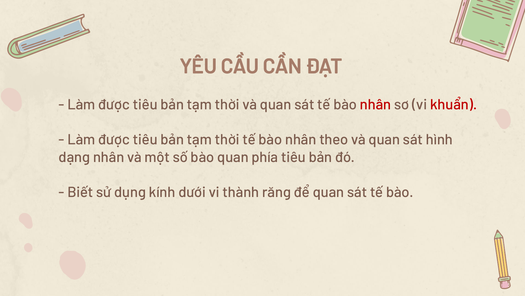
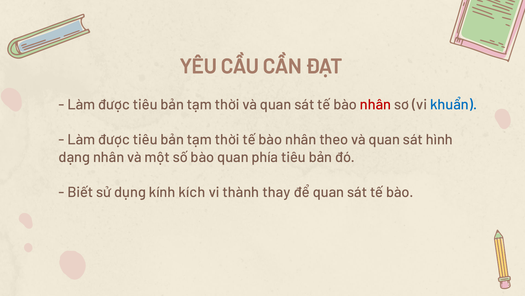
khuẩn colour: red -> blue (454, 104)
dưới: dưới -> kích (192, 192)
răng: răng -> thay (276, 192)
